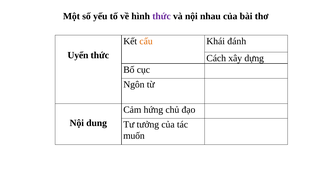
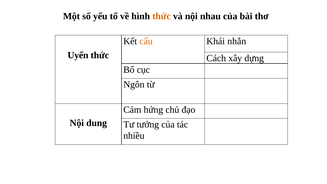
thức colour: purple -> orange (162, 16)
đánh: đánh -> nhắn (237, 41)
muốn: muốn -> nhiều (134, 136)
